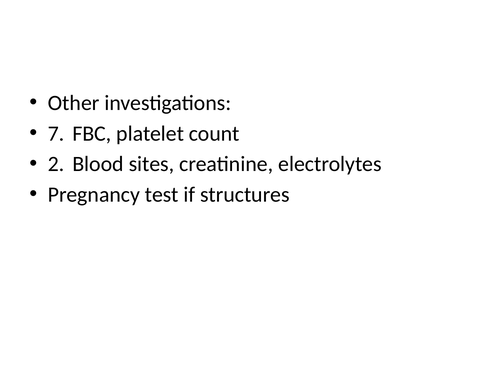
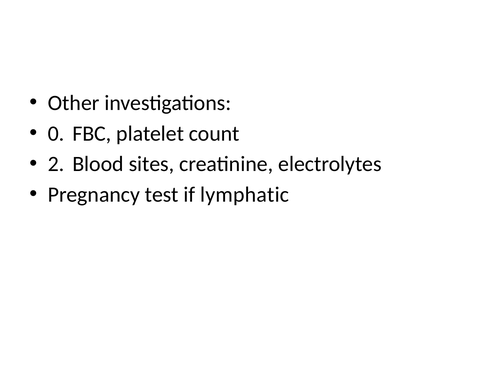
7: 7 -> 0 (56, 134)
structures: structures -> lymphatic (245, 195)
